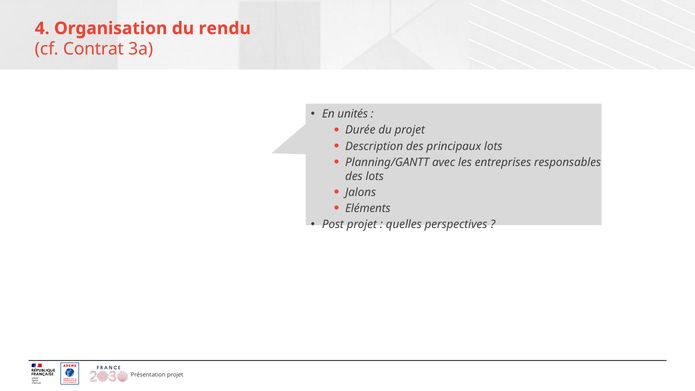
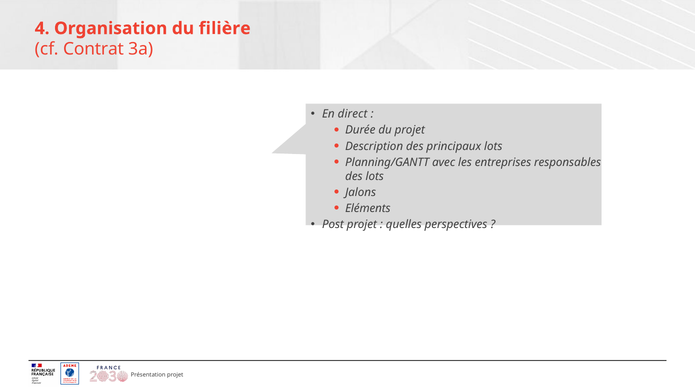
rendu: rendu -> filière (225, 28)
unités: unités -> direct (353, 114)
